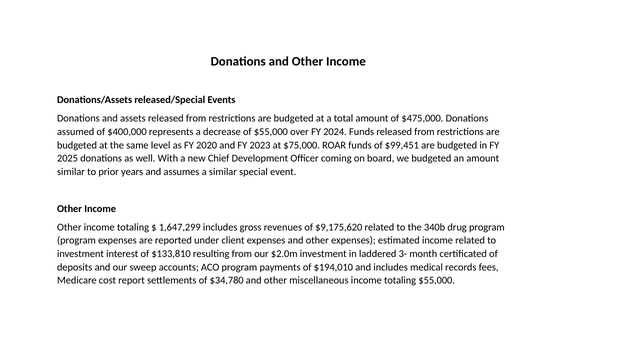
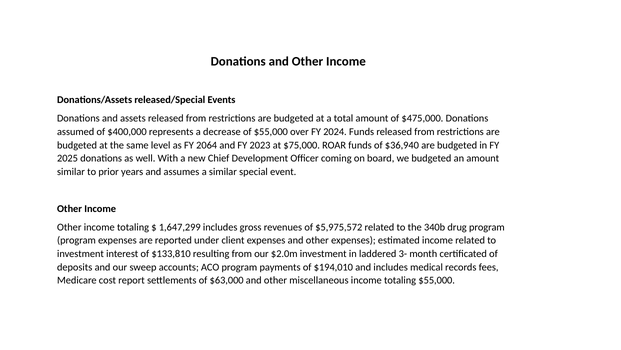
2020: 2020 -> 2064 (207, 145)
$99,451: $99,451 -> $36,940 (402, 145)
$9,175,620: $9,175,620 -> $5,975,572 (339, 227)
$34,780: $34,780 -> $63,000 (227, 280)
